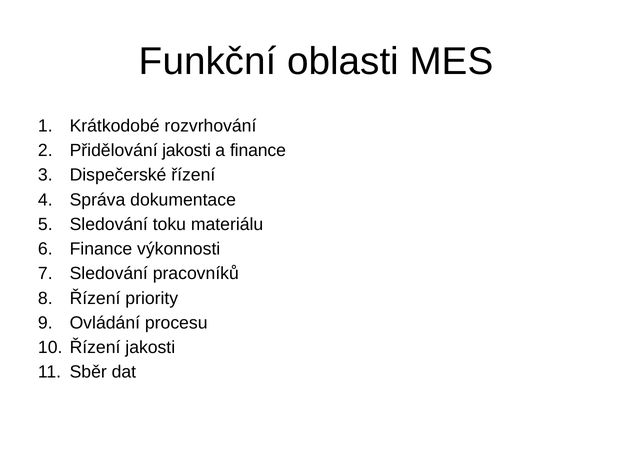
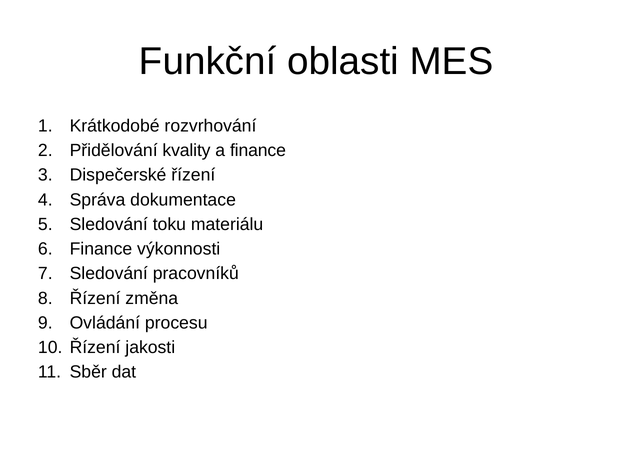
Přidělování jakosti: jakosti -> kvality (187, 150)
priority: priority -> změna (152, 298)
